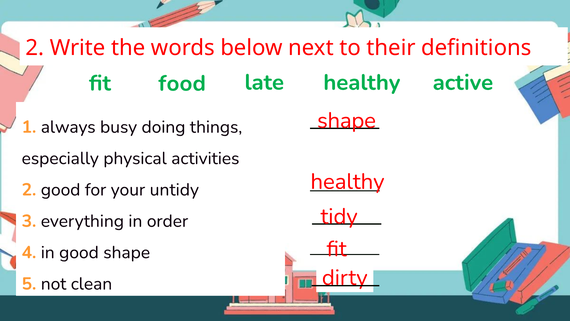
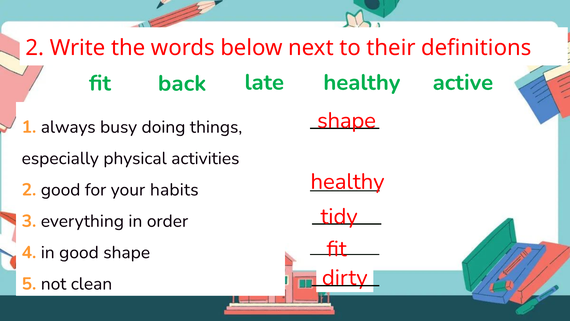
food: food -> back (182, 83)
untidy: untidy -> habits (174, 189)
